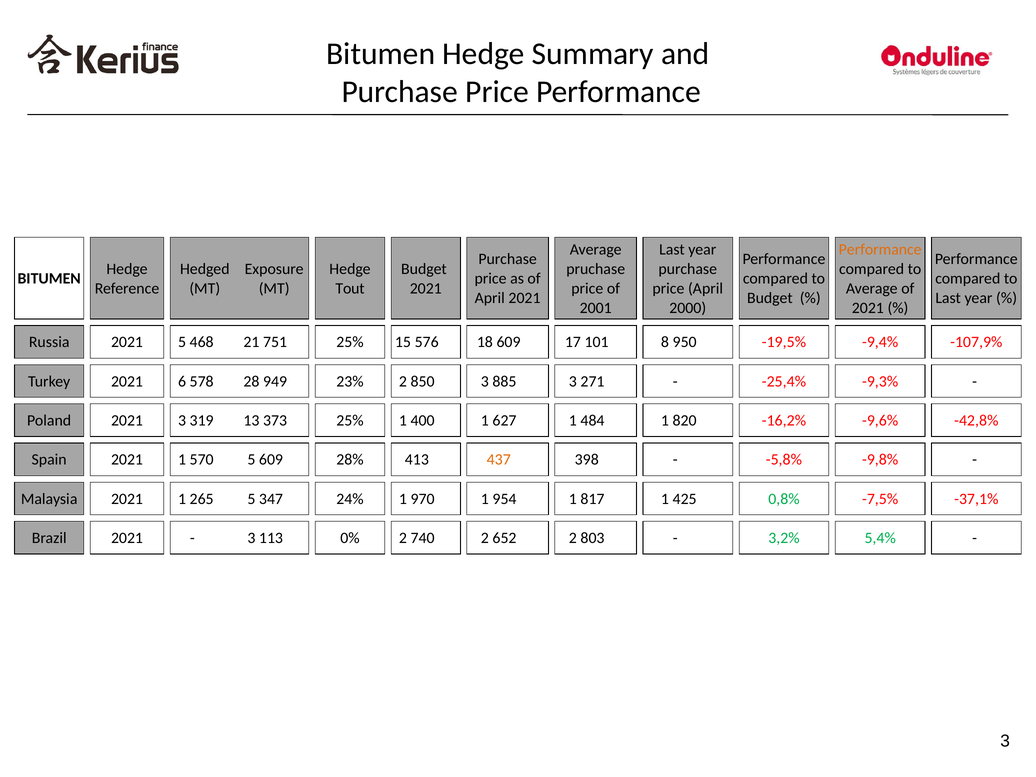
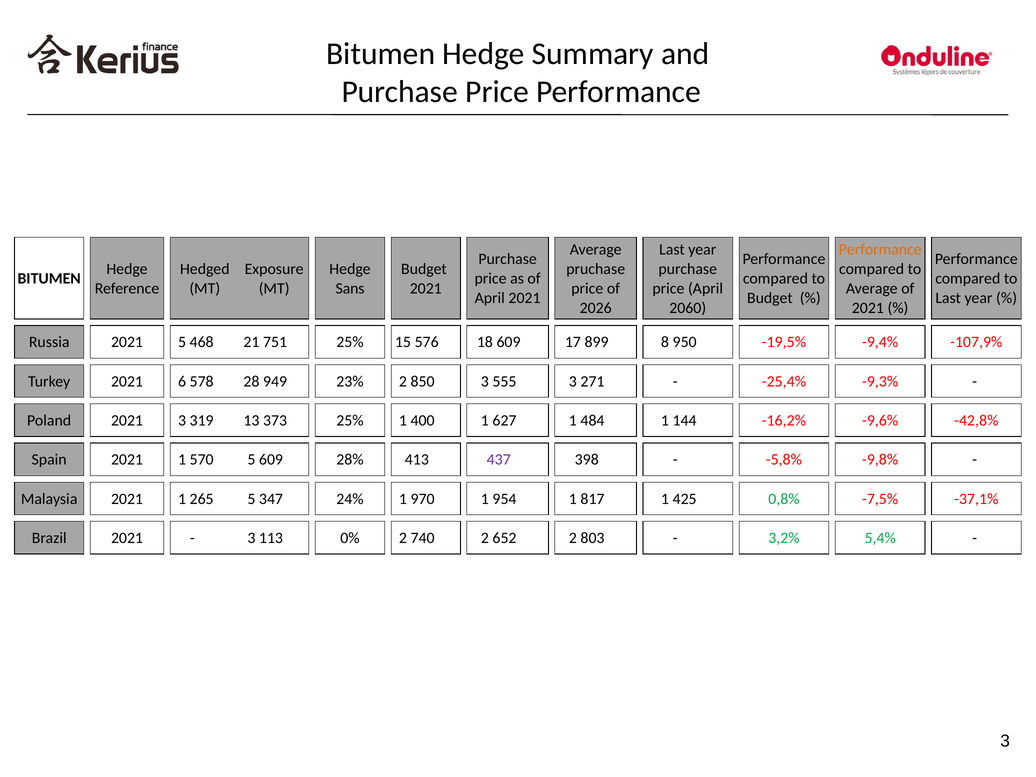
Tout: Tout -> Sans (350, 288)
2001: 2001 -> 2026 (596, 308)
2000: 2000 -> 2060 (688, 308)
101: 101 -> 899 (597, 342)
885: 885 -> 555 (504, 381)
820: 820 -> 144 (685, 421)
437 colour: orange -> purple (499, 460)
